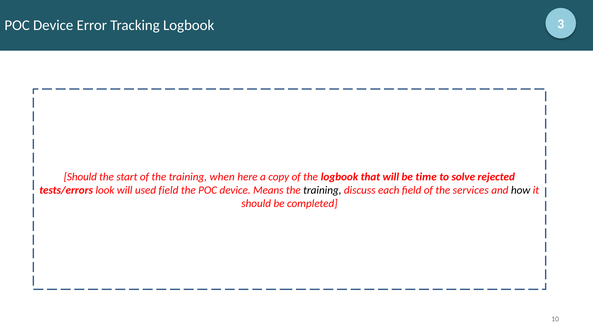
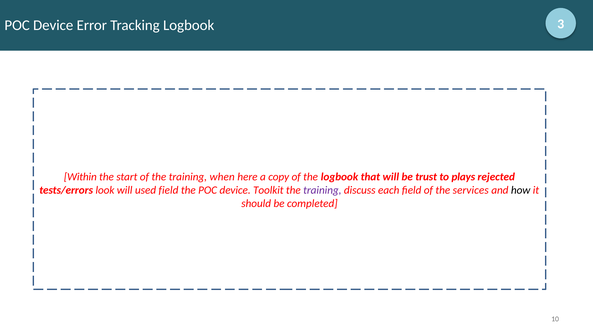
Should: Should -> Within (80, 176)
time: time -> trust (426, 176)
solve: solve -> plays (463, 176)
Means: Means -> Toolkit (268, 190)
training colour: black -> purple (322, 190)
